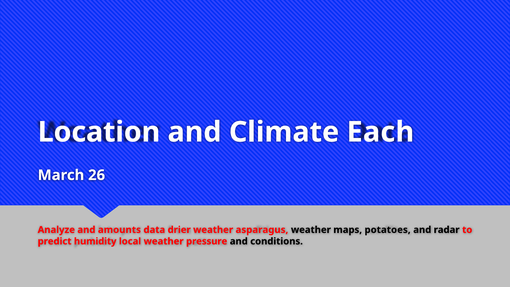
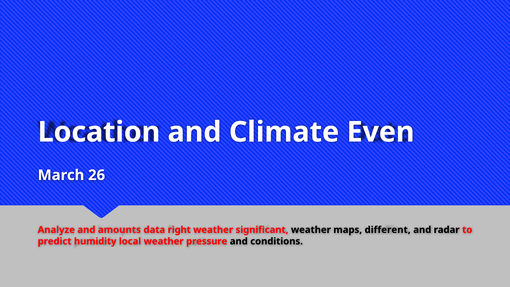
Each: Each -> Even (381, 132)
drier: drier -> right (179, 230)
asparagus: asparagus -> significant (262, 230)
potatoes: potatoes -> different (388, 230)
